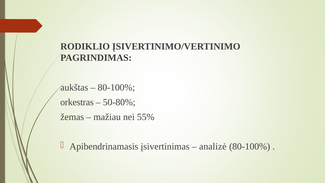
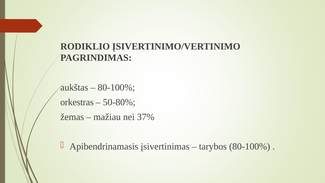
55%: 55% -> 37% (146, 117)
analizė: analizė -> tarybos (213, 146)
